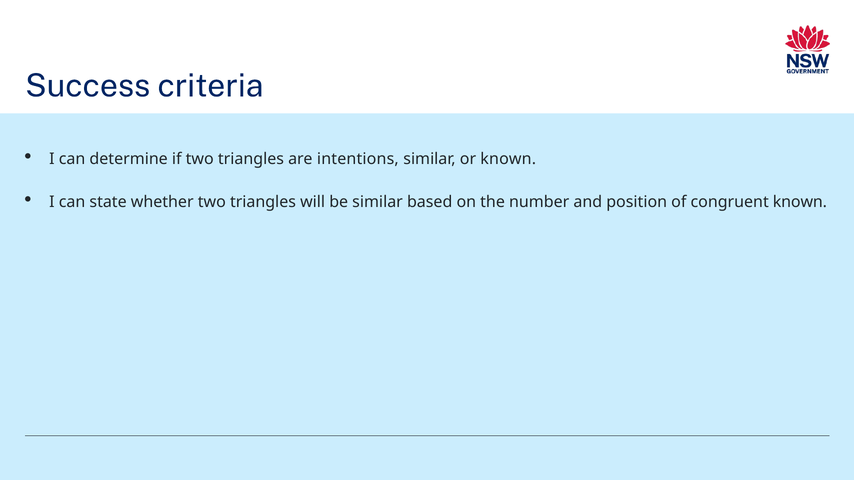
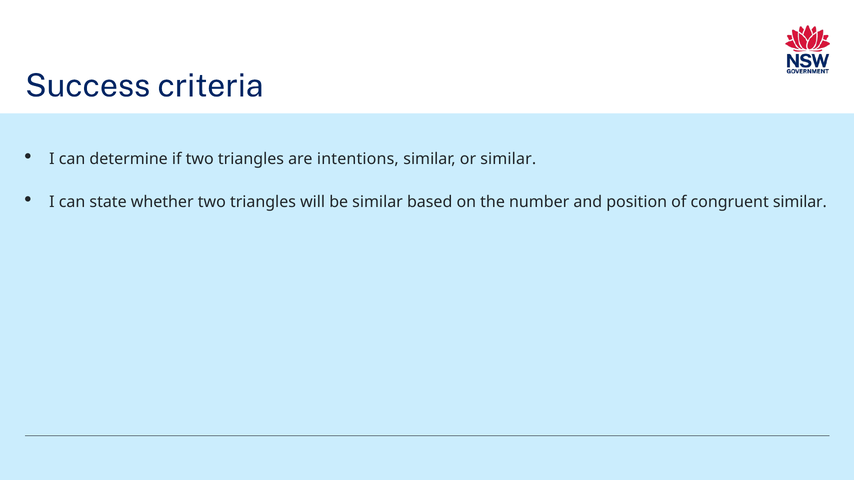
or known: known -> similar (508, 159)
congruent known: known -> similar (800, 202)
